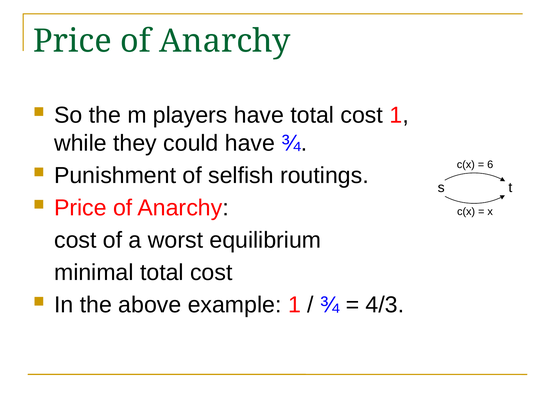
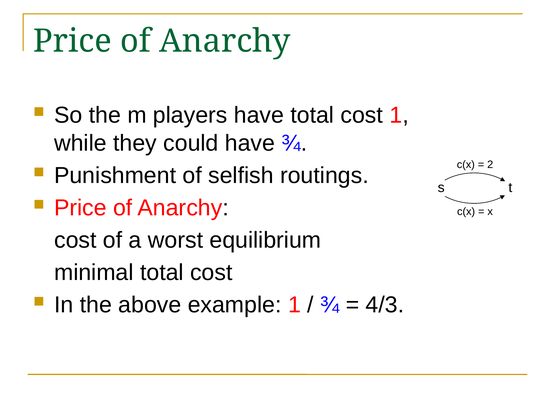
6: 6 -> 2 (490, 165)
